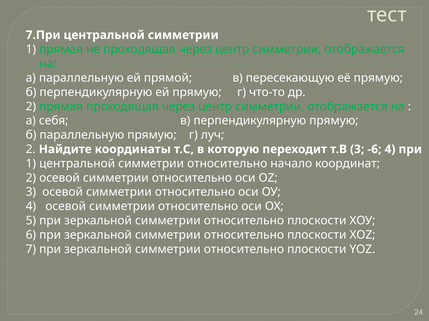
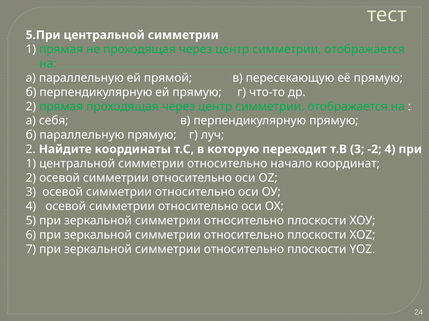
7.При: 7.При -> 5.При (43, 35)
-6: -6 -> -2 (374, 150)
